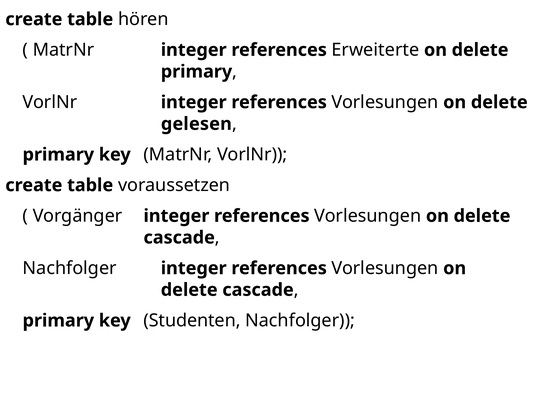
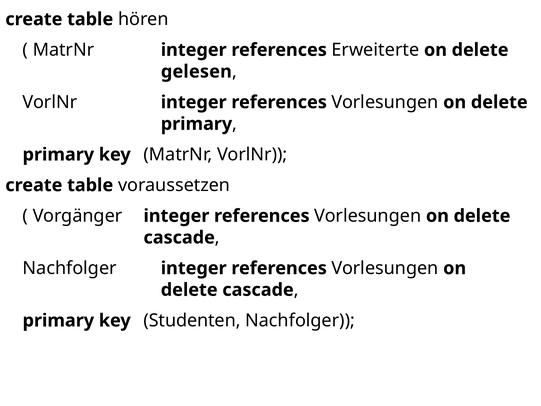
primary: primary -> gelesen (196, 72)
gelesen: gelesen -> primary (196, 124)
